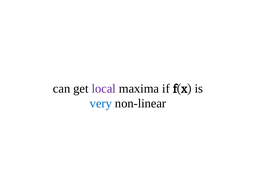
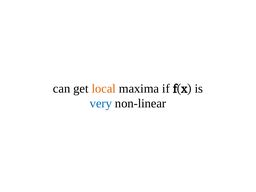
local colour: purple -> orange (104, 89)
